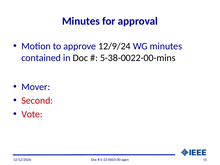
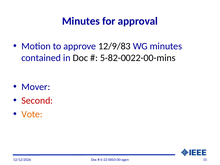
12/9/24: 12/9/24 -> 12/9/83 (114, 46)
5-38-0022-00-mins: 5-38-0022-00-mins -> 5-82-0022-00-mins (138, 58)
Vote colour: red -> orange (32, 114)
